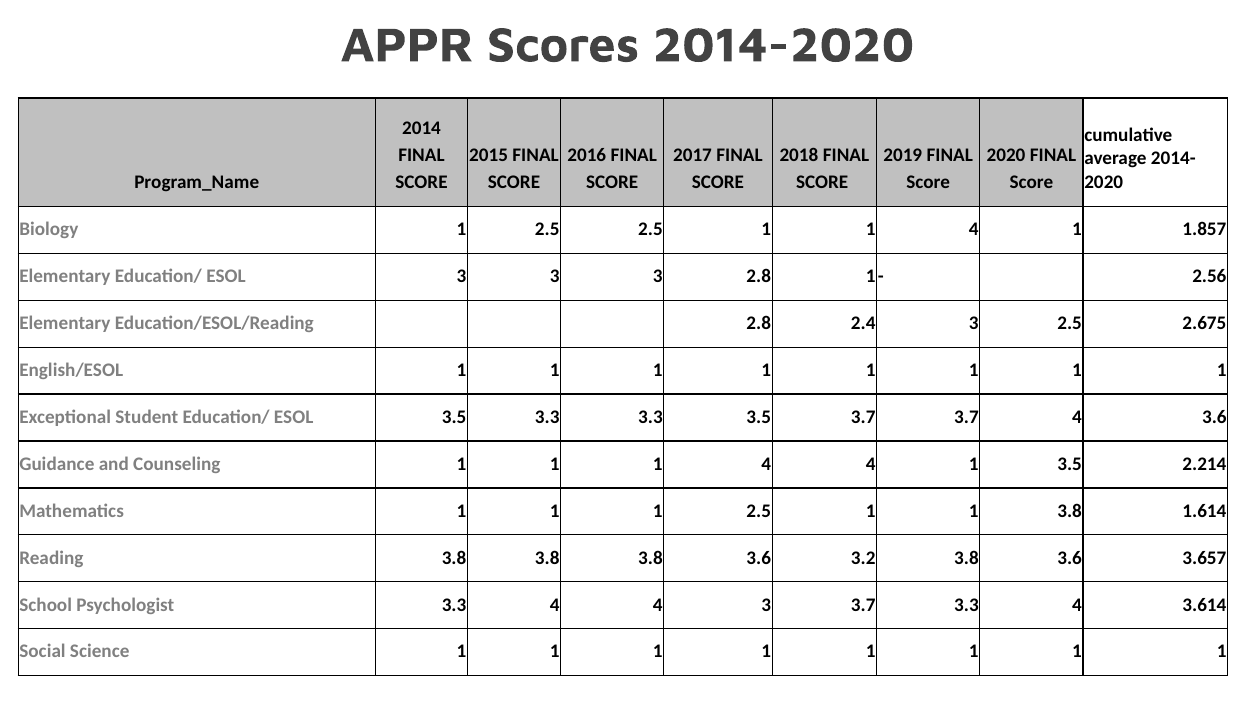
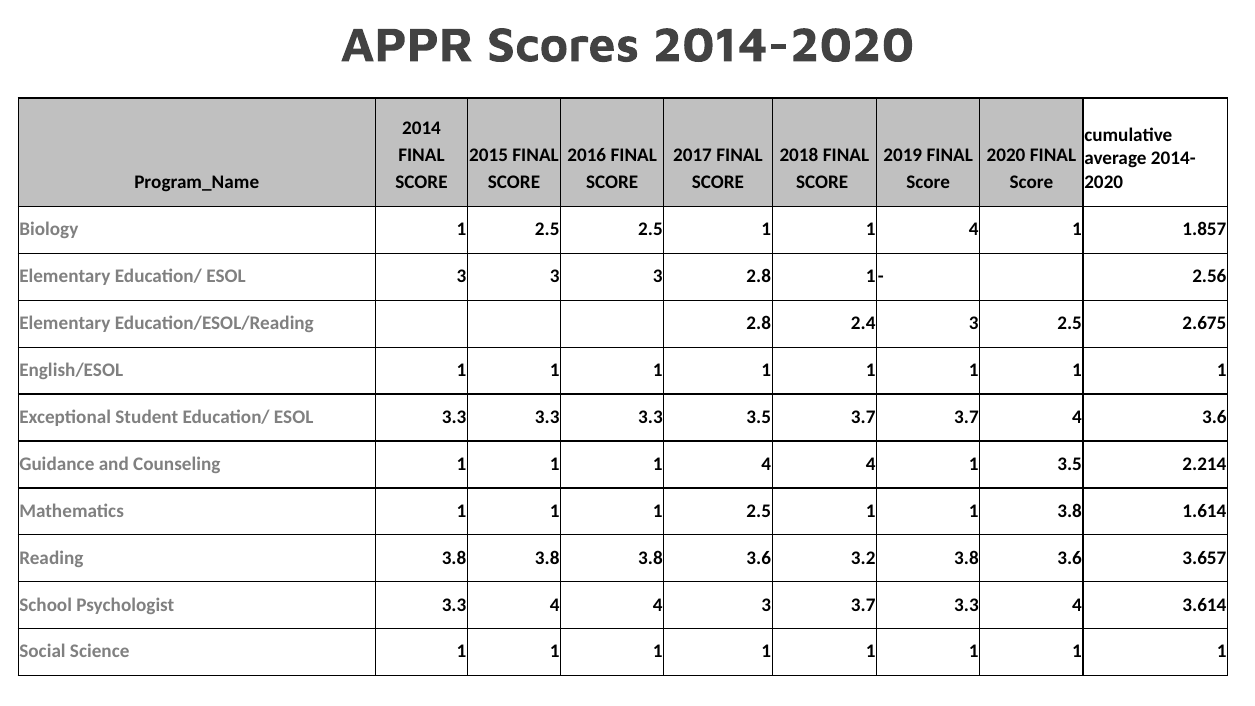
ESOL 3.5: 3.5 -> 3.3 (454, 417)
